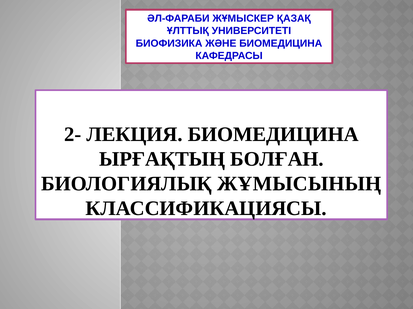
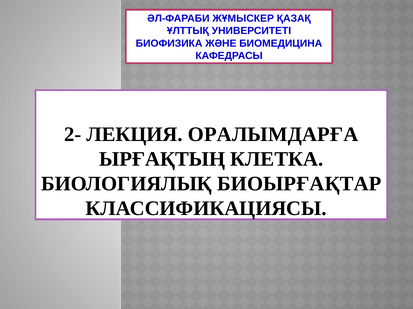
ЛЕКЦИЯ БИОМЕДИЦИНА: БИОМЕДИЦИНА -> ОРАЛЫМДАРҒА (273, 135)
БОЛҒАН: БОЛҒАН -> КЛЕТКА (277, 159)
ЖҰМЫСЫНЫҢ: ЖҰМЫСЫНЫҢ -> БИОЫРҒАҚТАР (299, 184)
